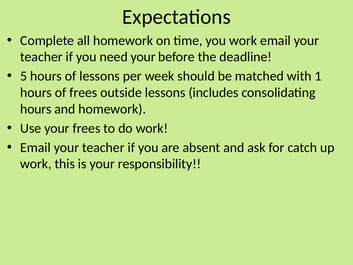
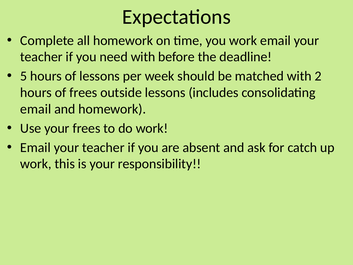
need your: your -> with (143, 57)
1: 1 -> 2 (318, 76)
hours: hours -> email (36, 109)
